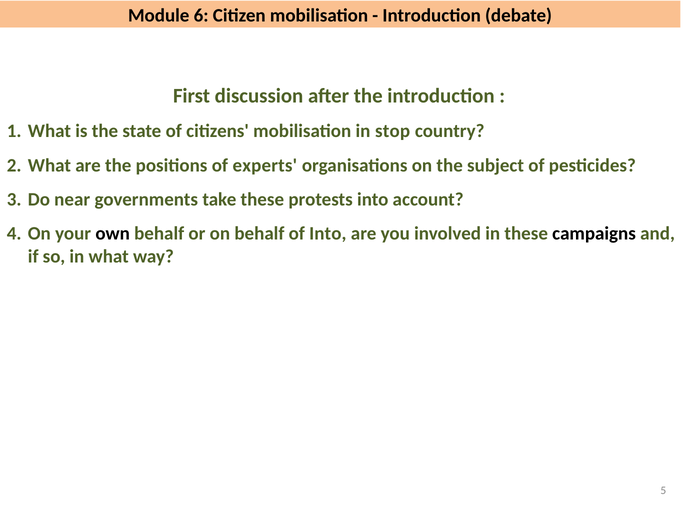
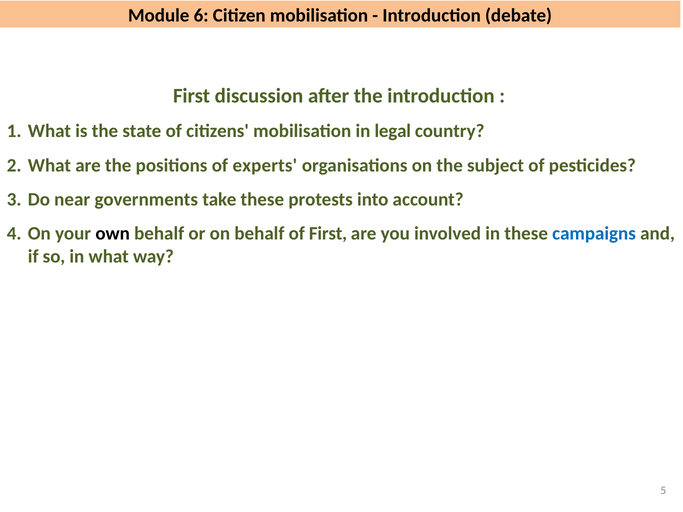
stop: stop -> legal (393, 131)
of Into: Into -> First (328, 234)
campaigns colour: black -> blue (594, 234)
